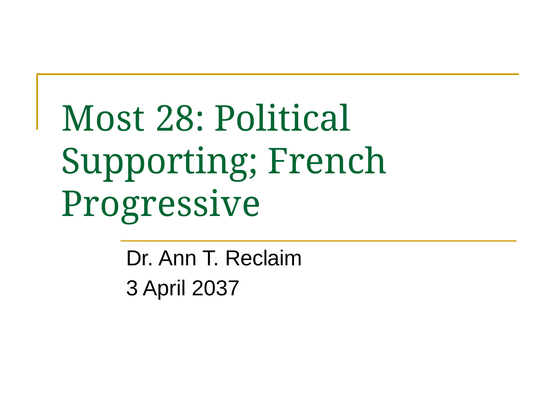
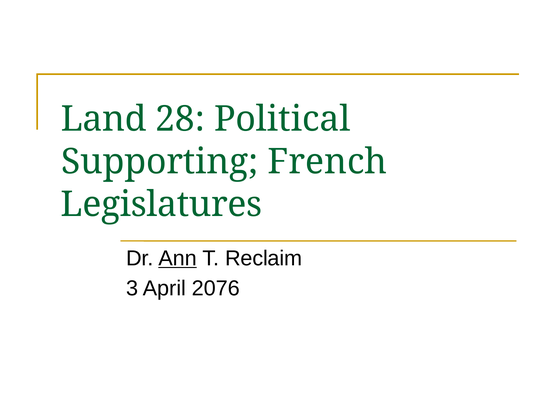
Most: Most -> Land (104, 119)
Progressive: Progressive -> Legislatures (161, 205)
Ann underline: none -> present (178, 258)
2037: 2037 -> 2076 (216, 289)
